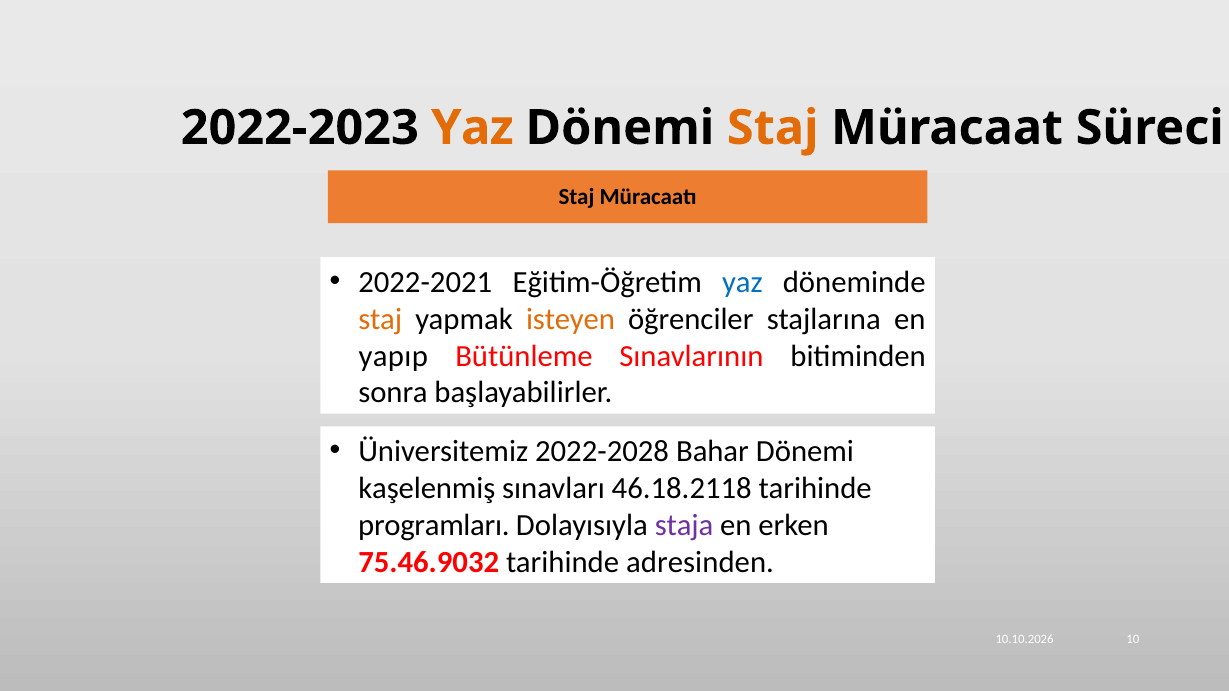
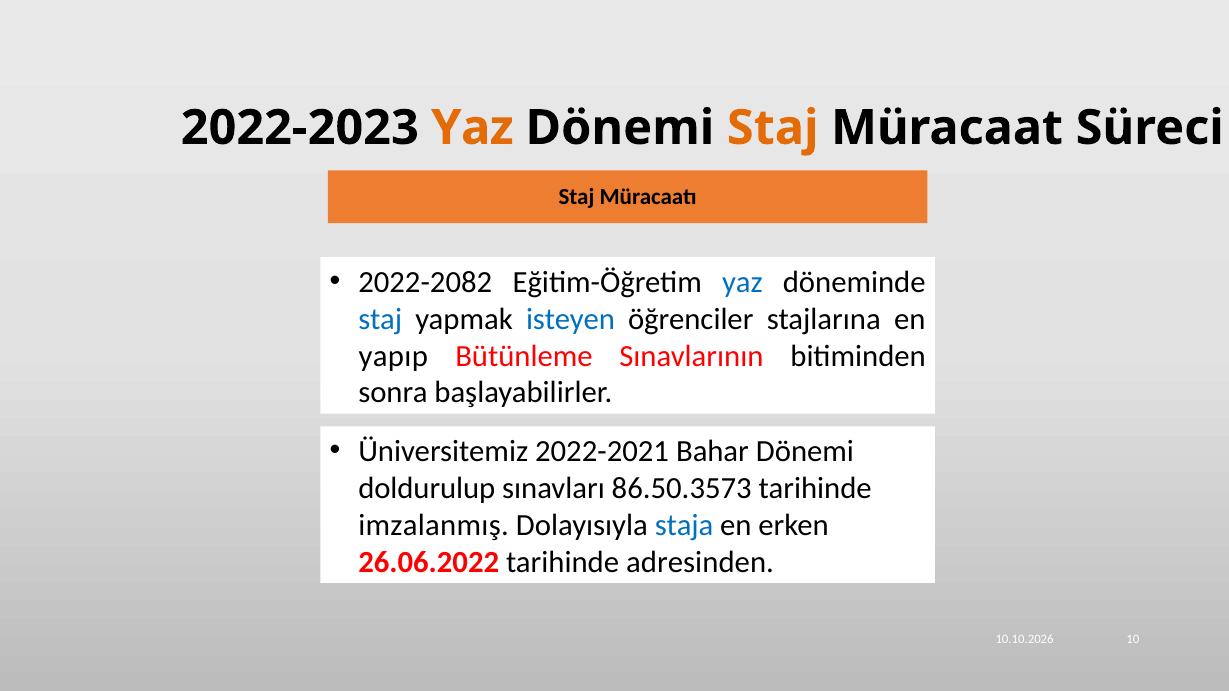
2022-2021: 2022-2021 -> 2022-2082 (425, 282)
staj colour: orange -> blue (380, 319)
isteyen colour: orange -> blue (571, 319)
2022-2028: 2022-2028 -> 2022-2021 (602, 452)
kaşelenmiş: kaşelenmiş -> doldurulup (427, 489)
46.18.2118: 46.18.2118 -> 86.50.3573 (682, 489)
programları: programları -> imzalanmış (434, 525)
staja colour: purple -> blue (684, 525)
75.46.9032: 75.46.9032 -> 26.06.2022 (429, 562)
